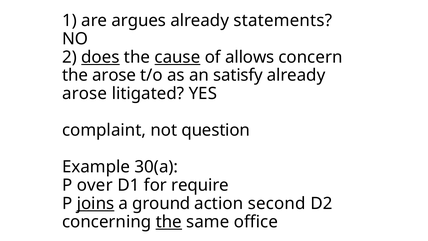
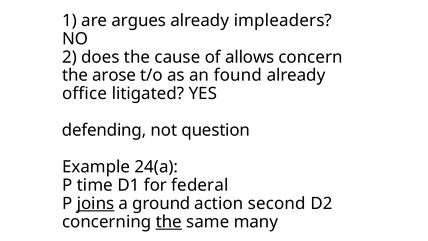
statements: statements -> impleaders (283, 20)
does underline: present -> none (100, 57)
cause underline: present -> none (177, 57)
satisfy: satisfy -> found (238, 75)
arose: arose -> office (85, 94)
complaint: complaint -> defending (104, 130)
30(a: 30(a -> 24(a (156, 167)
over: over -> time (95, 185)
require: require -> federal (200, 185)
office: office -> many (256, 222)
